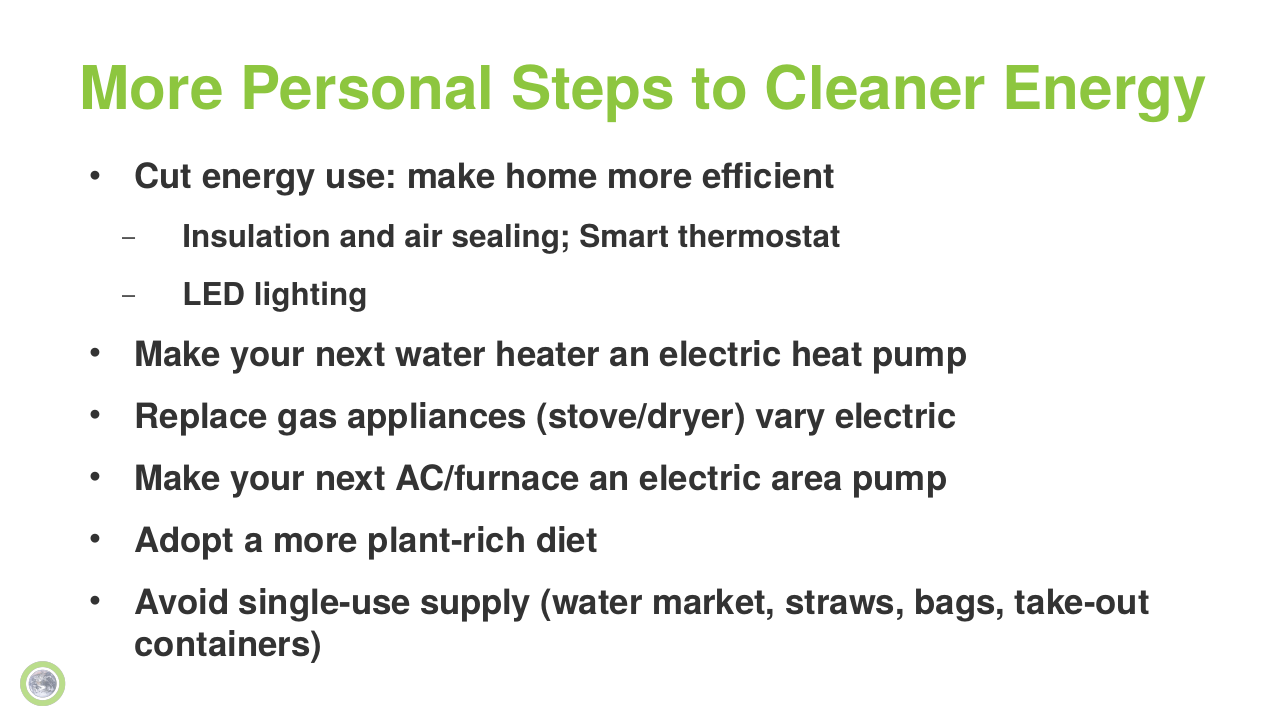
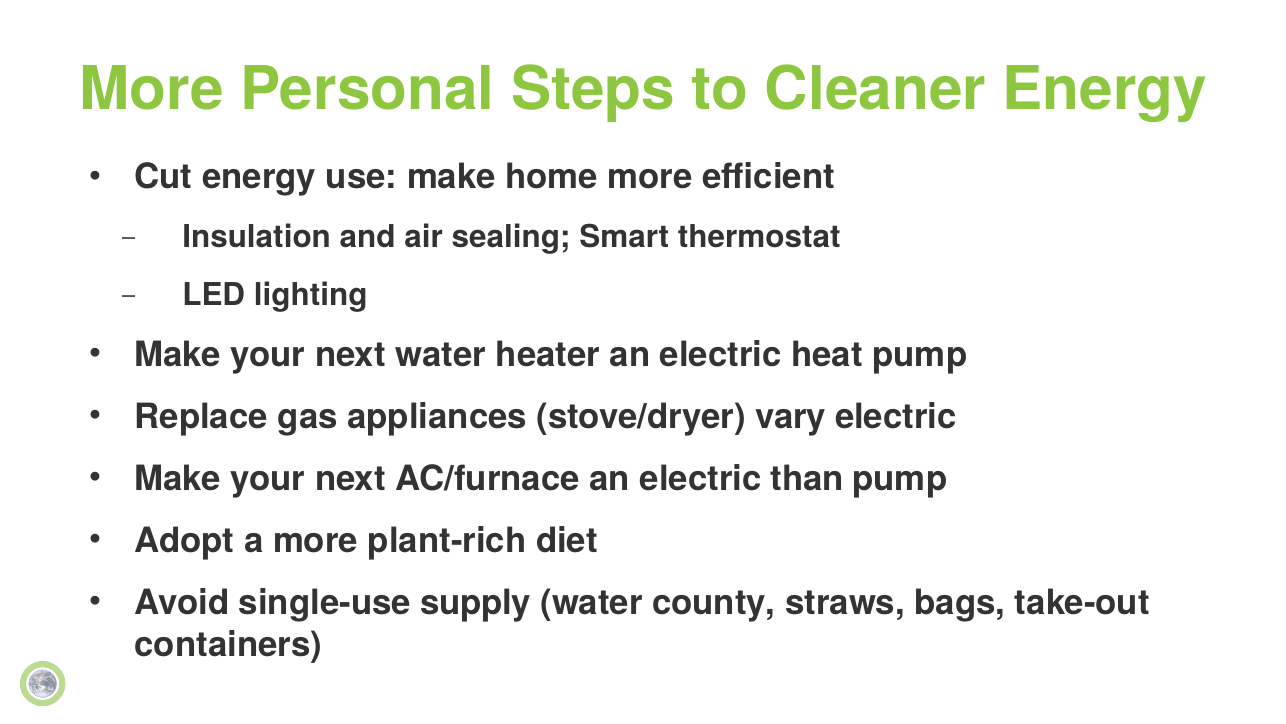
area: area -> than (807, 478)
market: market -> county (714, 602)
